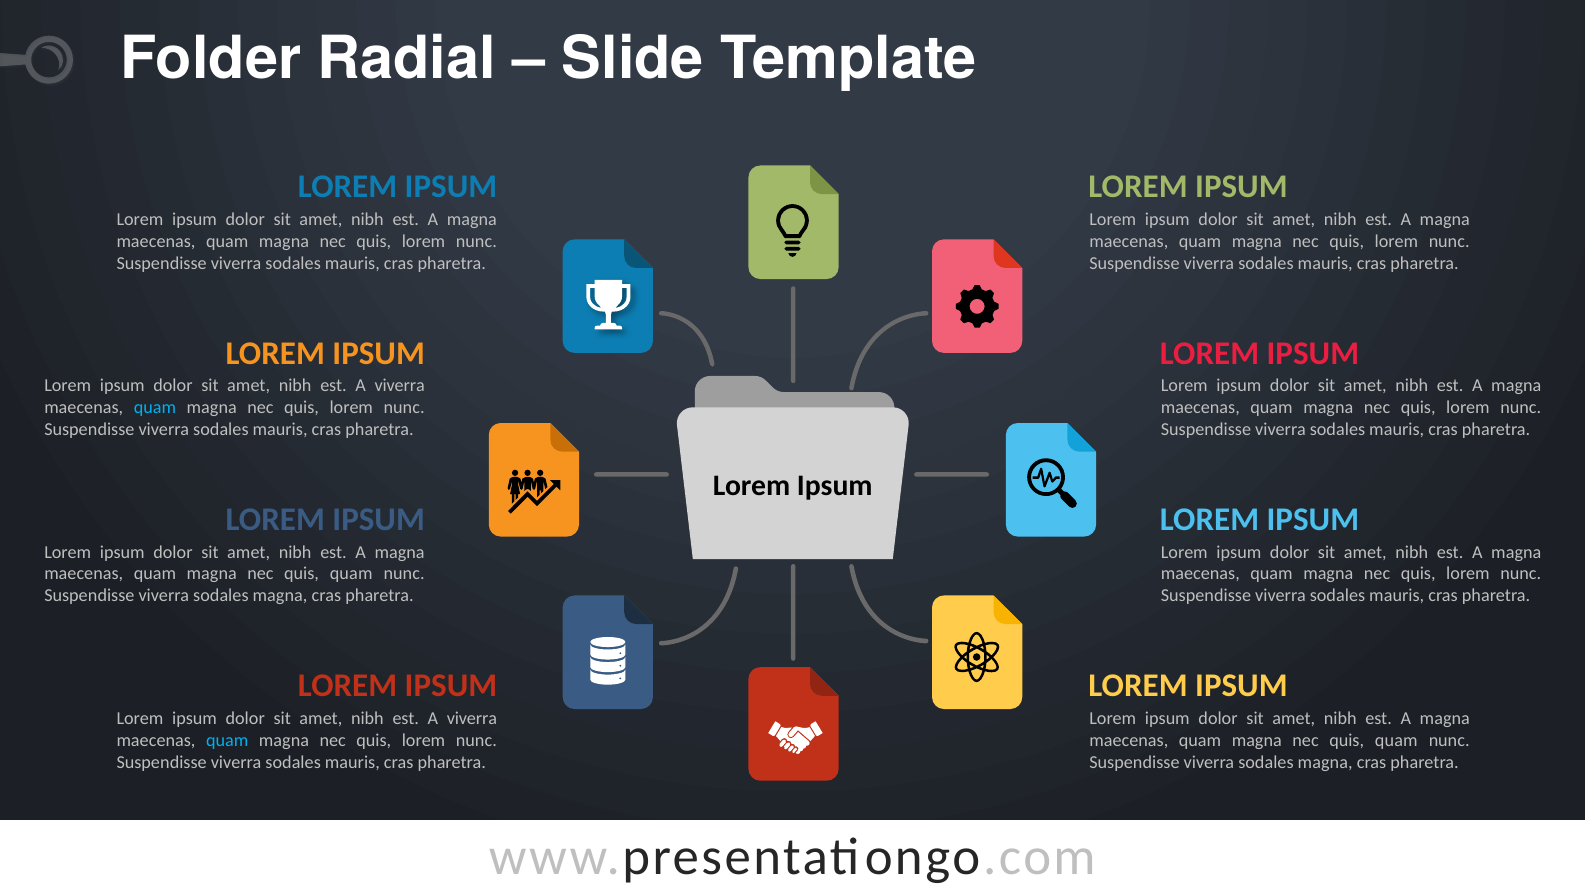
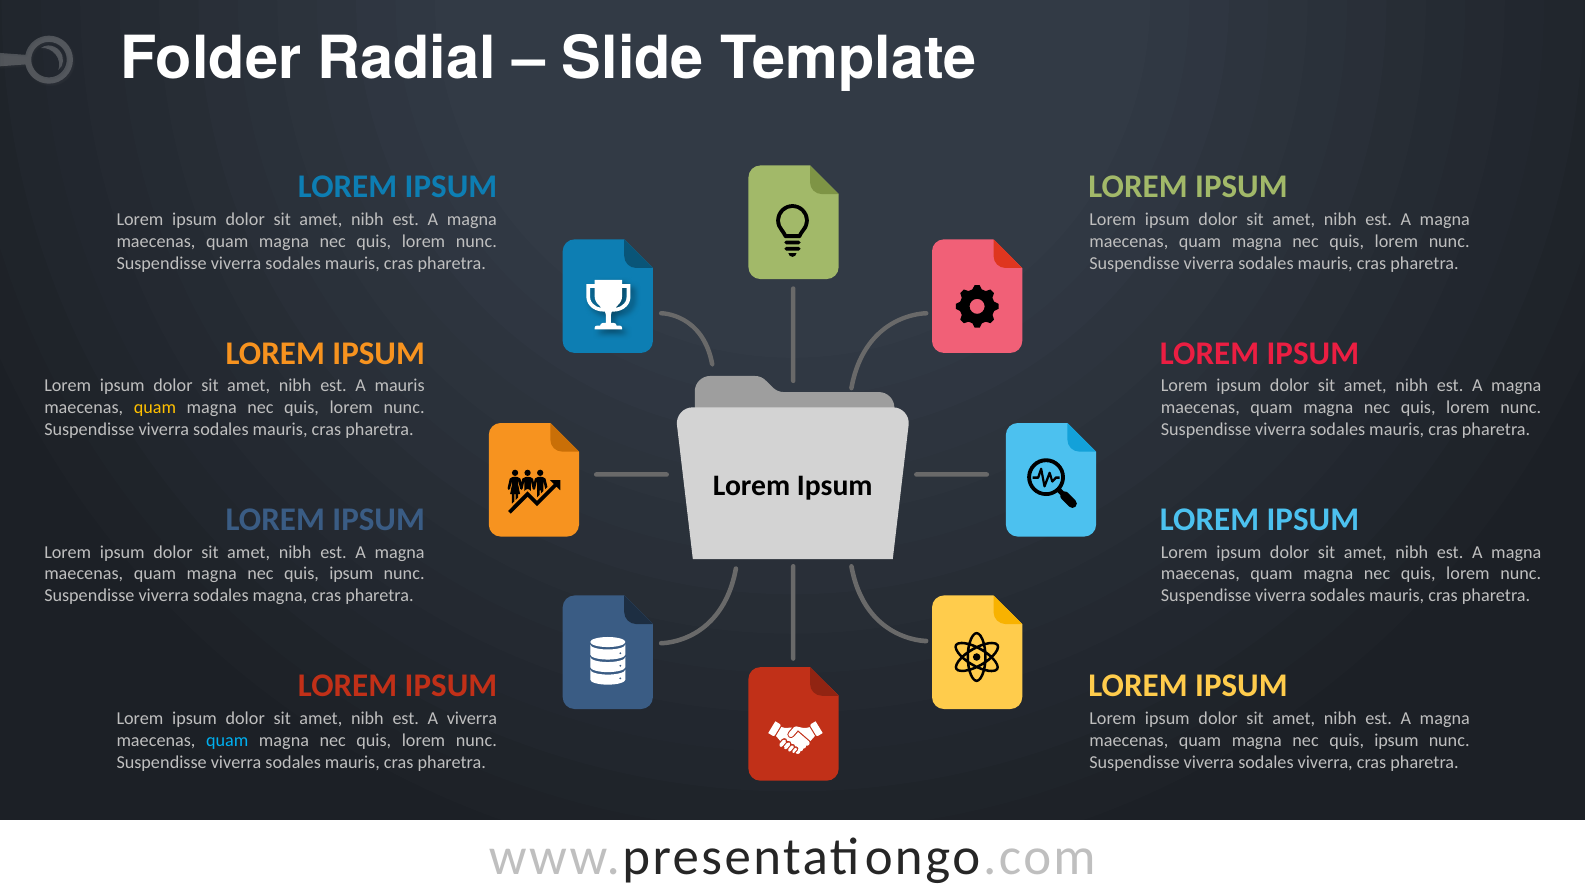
viverra: viverra -> mauris (400, 386)
quam colour: light blue -> yellow (155, 407)
quam: quam -> ipsum (351, 574)
quam: quam -> ipsum (1396, 740)
magna: magna -> viverra (1325, 762)
